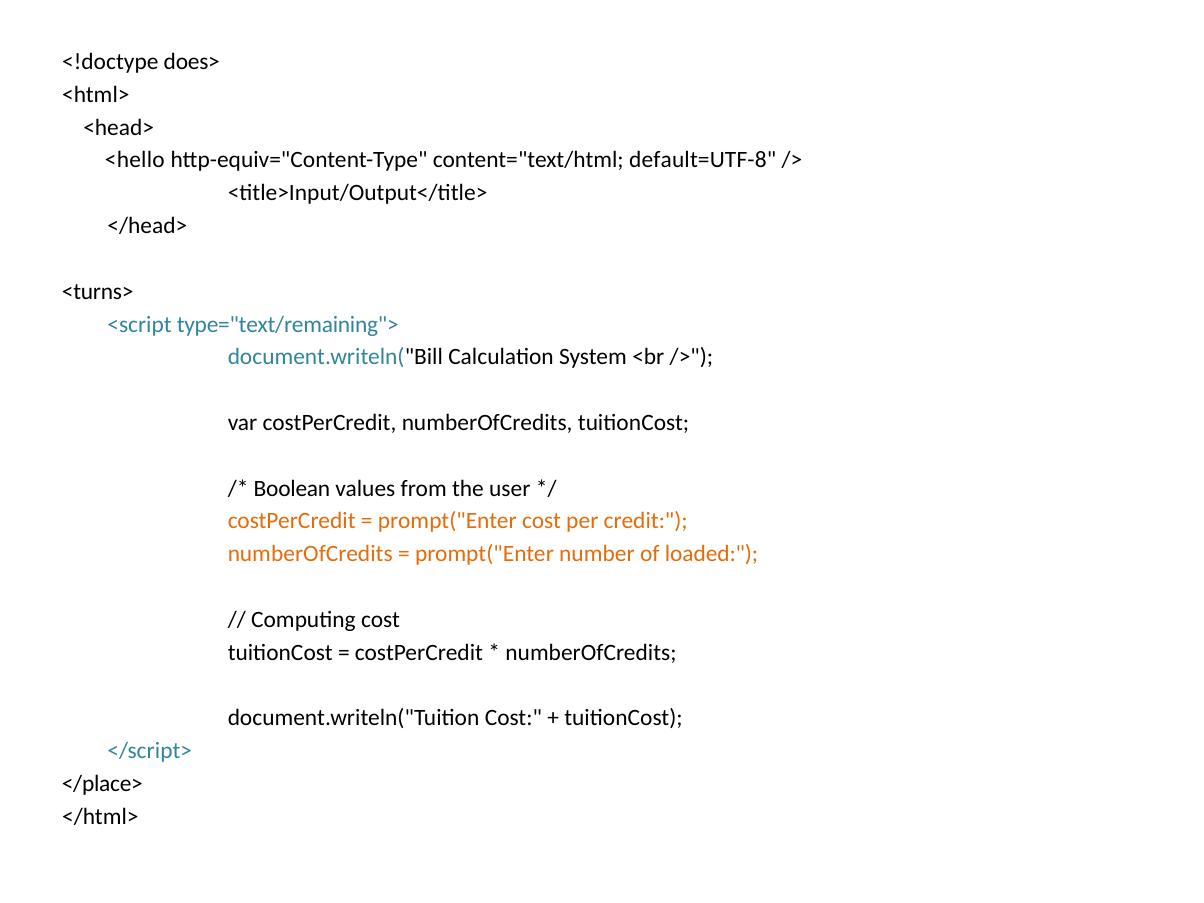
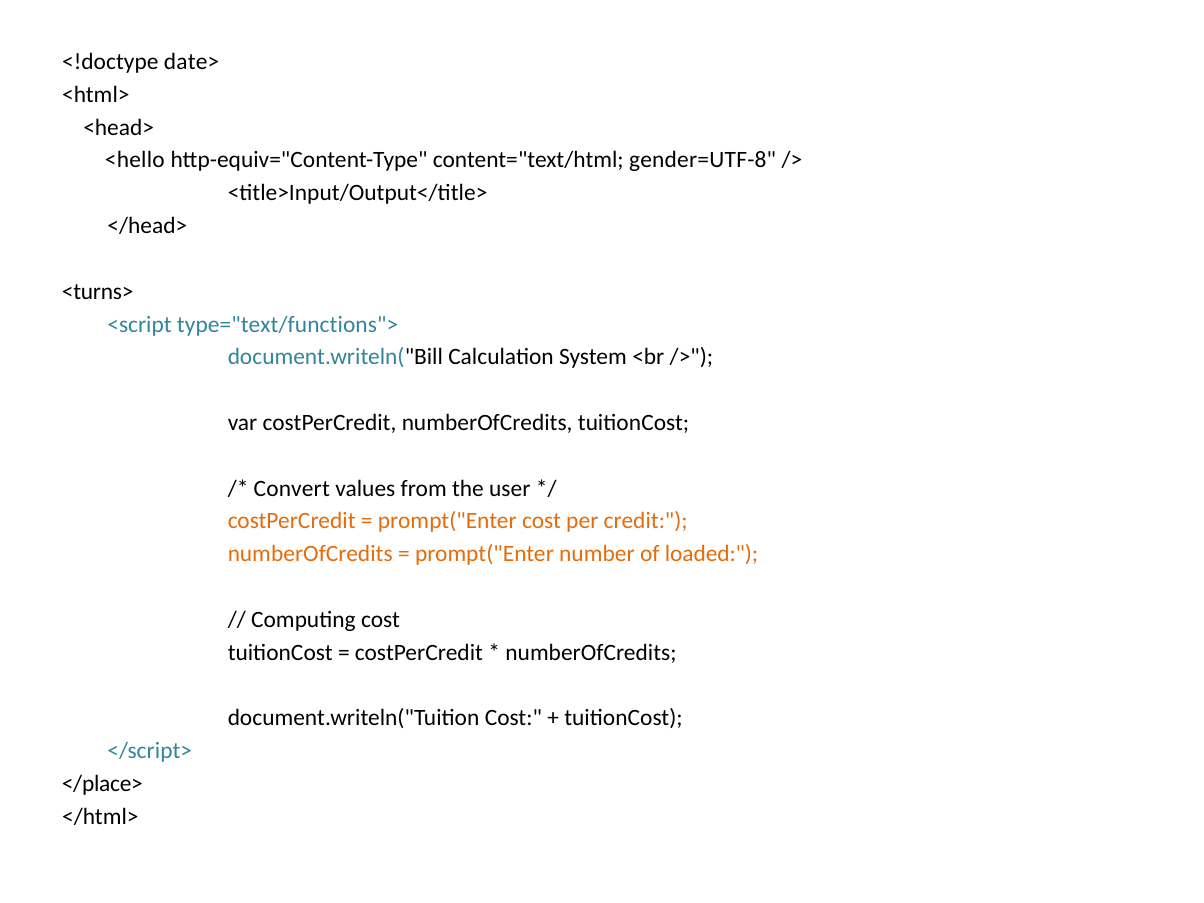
does>: does> -> date> (192, 62)
default=UTF-8: default=UTF-8 -> gender=UTF-8 (703, 160)
type="text/remaining">: type="text/remaining"> -> type="text/functions"> (288, 324)
Boolean: Boolean -> Convert (292, 488)
